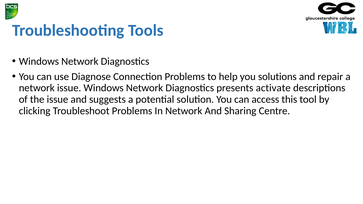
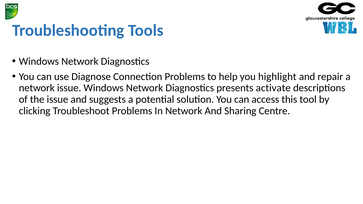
solutions: solutions -> highlight (277, 77)
